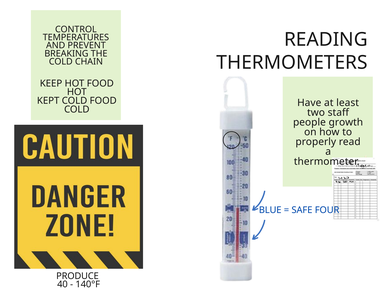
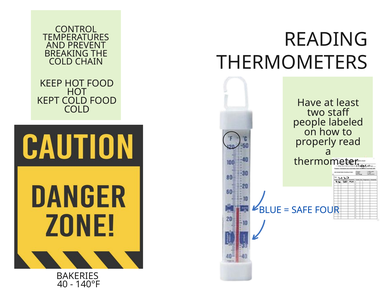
growth: growth -> labeled (346, 122)
PRODUCE: PRODUCE -> BAKERIES (77, 276)
